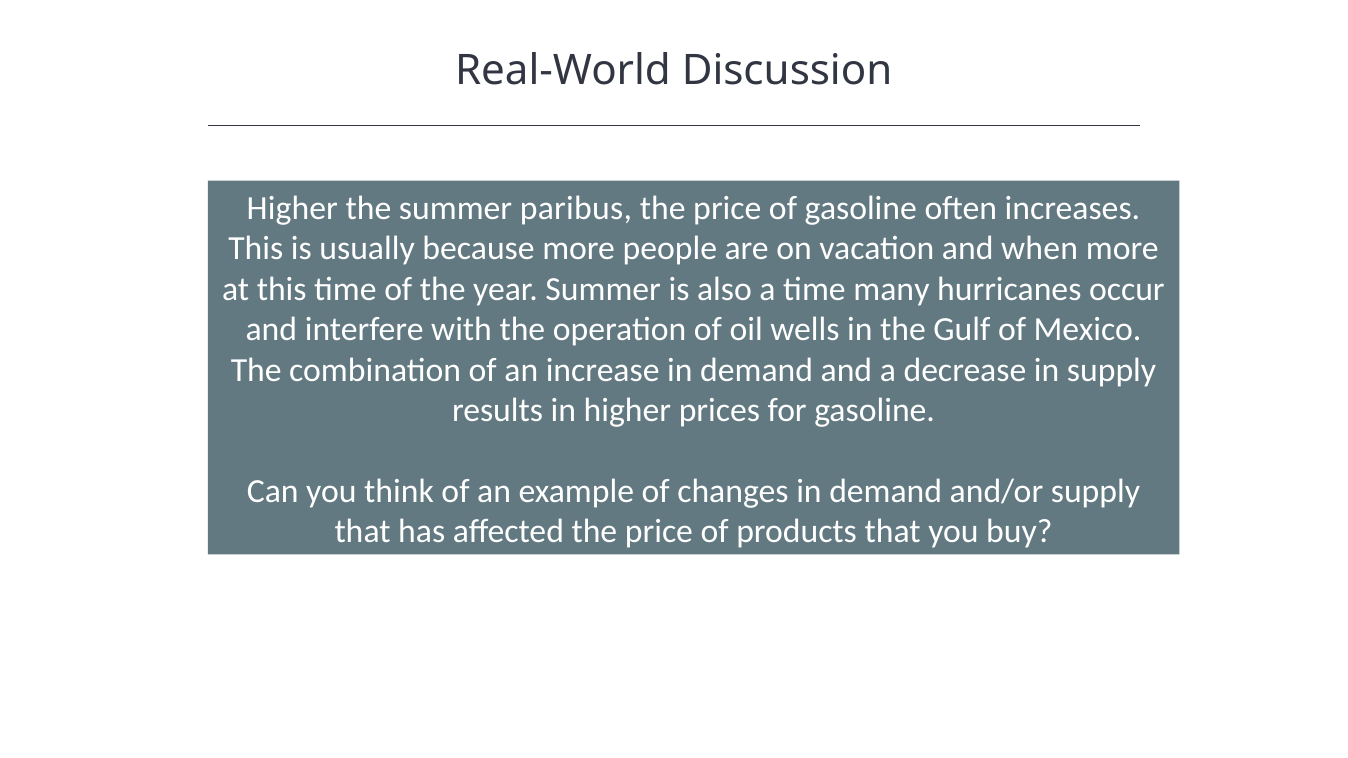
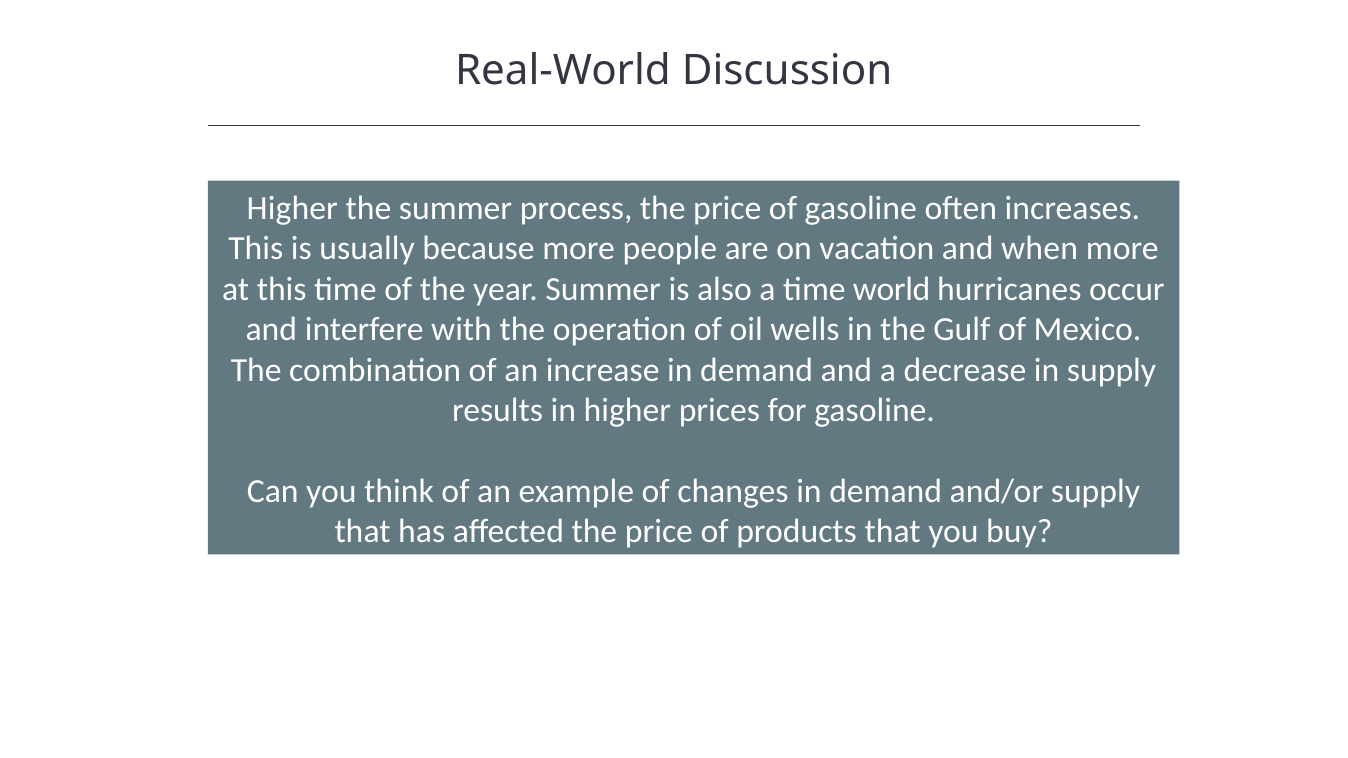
paribus: paribus -> process (576, 208)
many: many -> world (892, 289)
